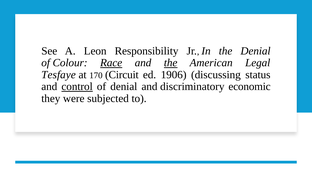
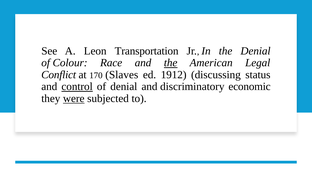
Responsibility: Responsibility -> Transportation (147, 51)
Race underline: present -> none (111, 63)
Tesfaye: Tesfaye -> Conflict (59, 75)
Circuit: Circuit -> Slaves (122, 75)
1906: 1906 -> 1912 (174, 75)
were underline: none -> present (74, 99)
